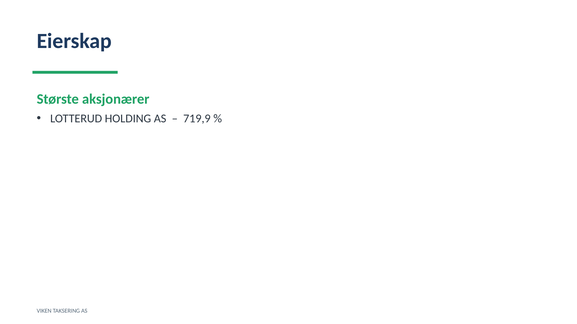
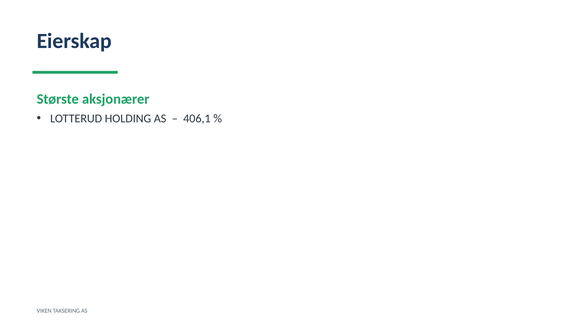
719,9: 719,9 -> 406,1 (197, 119)
